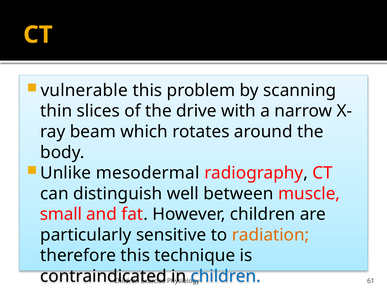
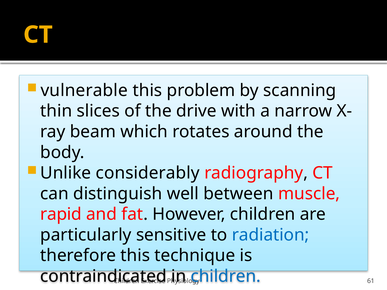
mesodermal: mesodermal -> considerably (148, 173)
small: small -> rapid (61, 214)
radiation colour: orange -> blue (271, 235)
